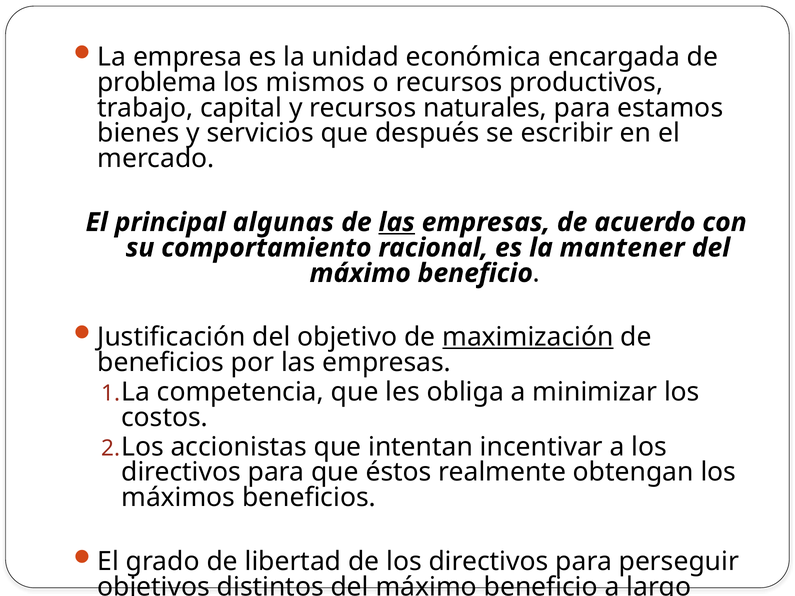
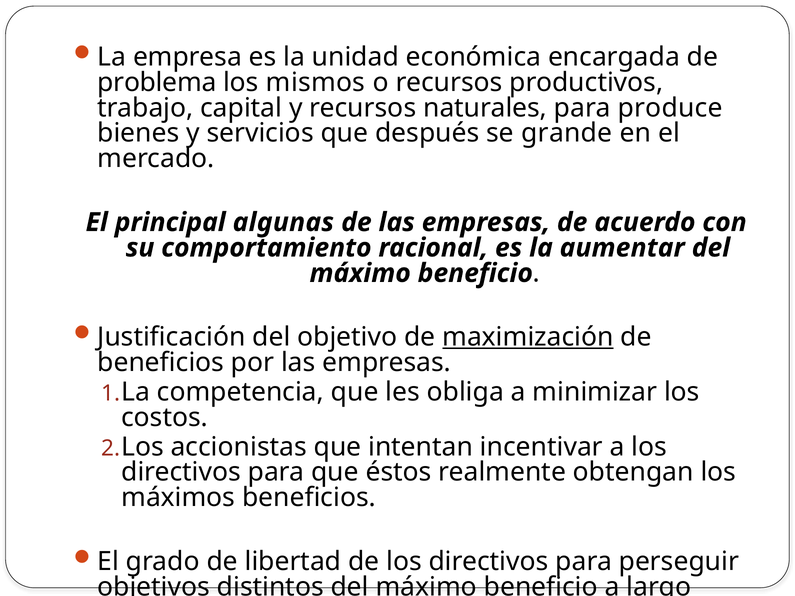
estamos: estamos -> produce (670, 108)
escribir: escribir -> grande (567, 133)
las underline: present -> none (397, 222)
mantener: mantener -> aumentar (622, 248)
